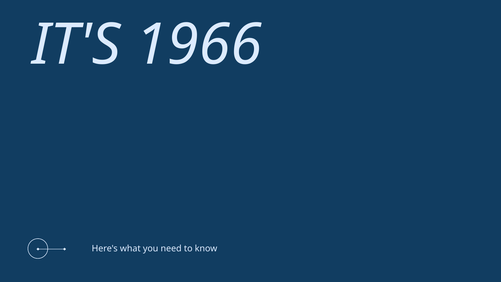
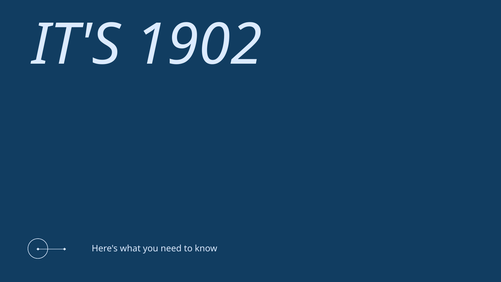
1966: 1966 -> 1902 (199, 45)
